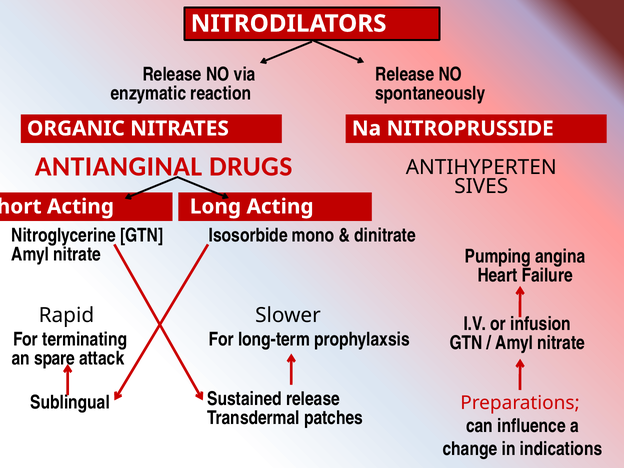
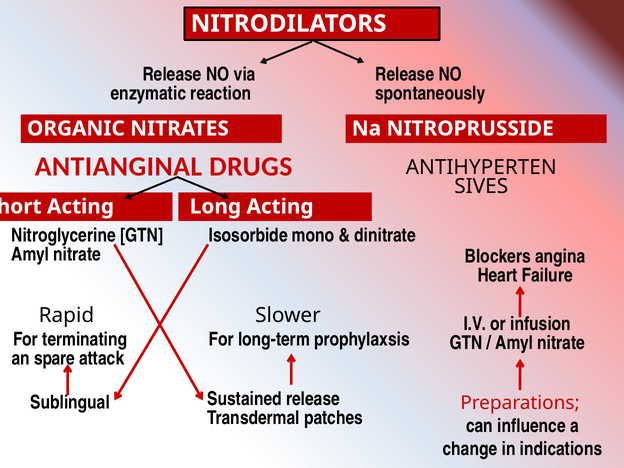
Pumping: Pumping -> Blockers (498, 256)
